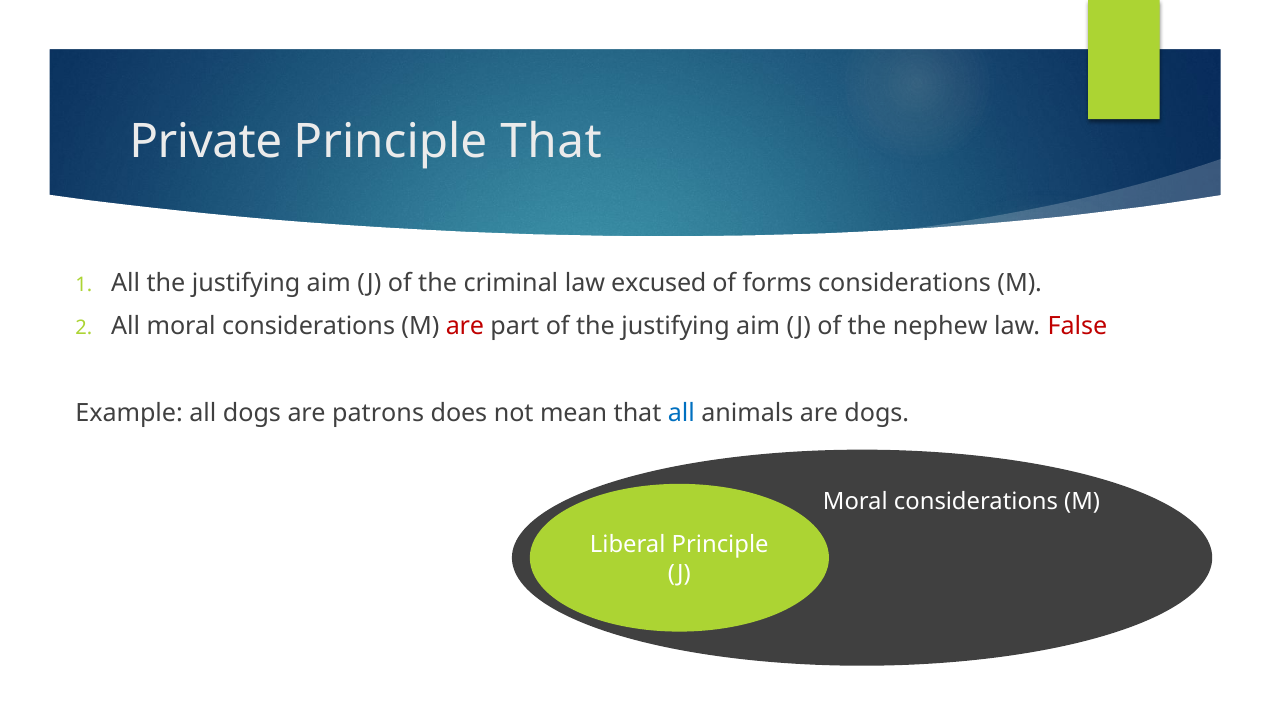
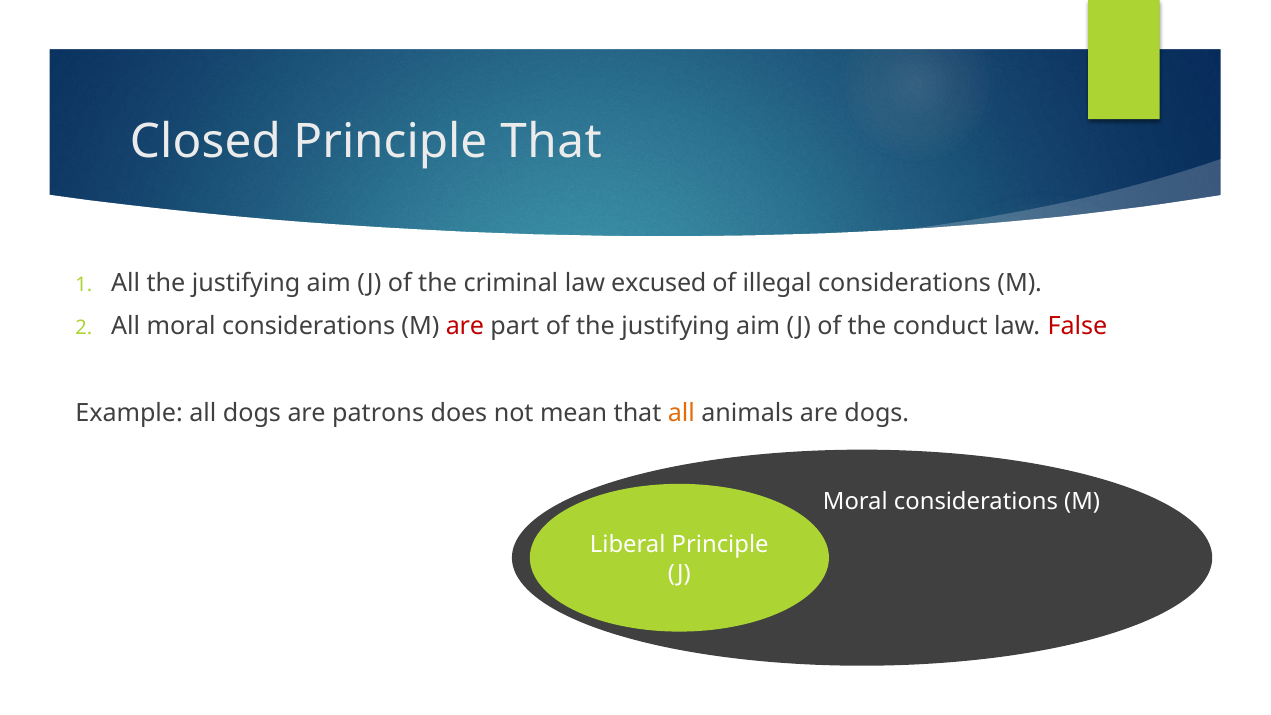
Private: Private -> Closed (205, 142)
forms: forms -> illegal (777, 283)
nephew: nephew -> conduct (940, 326)
all colour: blue -> orange (681, 413)
